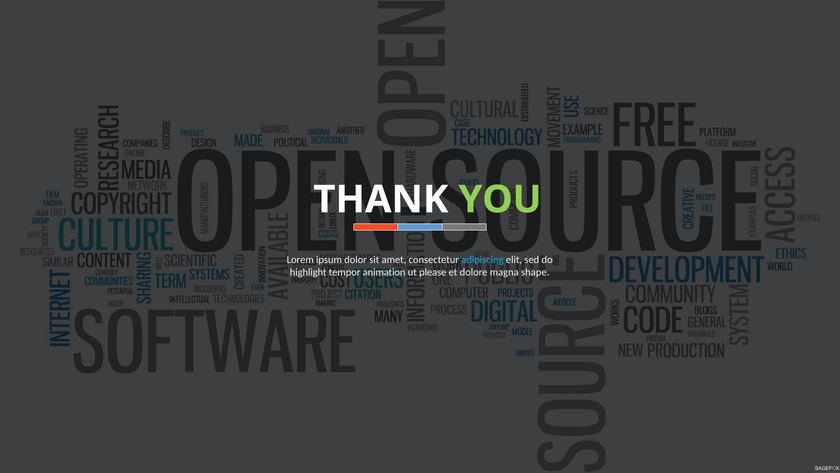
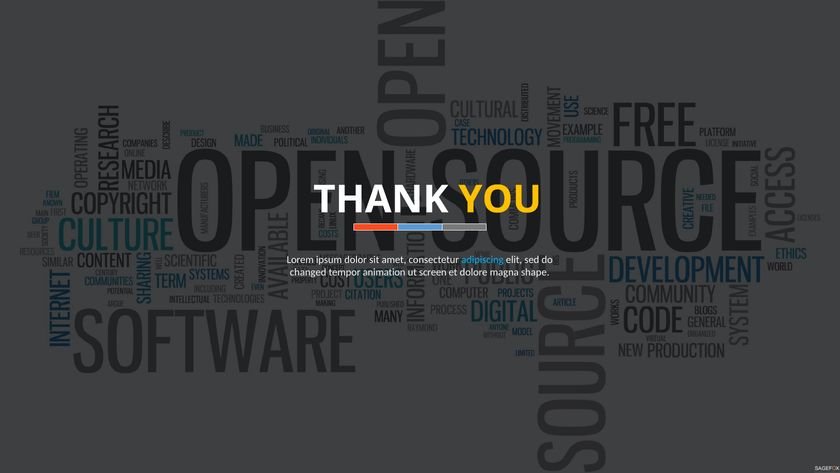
YOU colour: light green -> yellow (500, 199)
highlight: highlight -> changed (308, 272)
please: please -> screen (433, 272)
